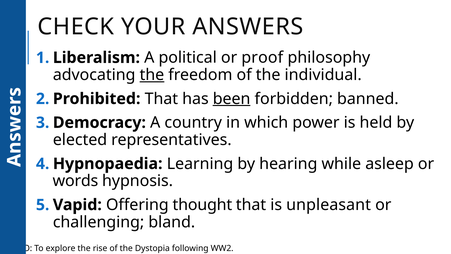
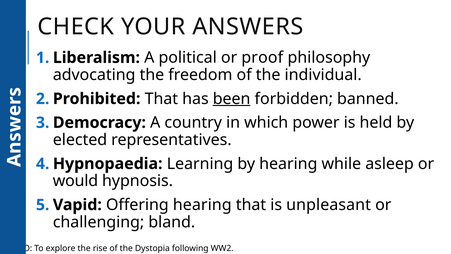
the underline: present -> none (152, 75)
words: words -> would (75, 181)
Offering thought: thought -> hearing (202, 205)
